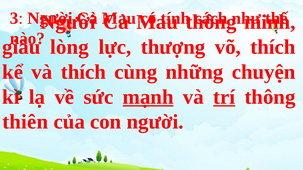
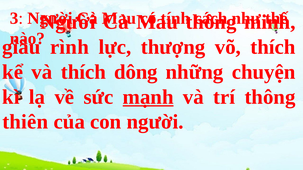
lòng: lòng -> rình (69, 47)
cùng: cùng -> dông (136, 72)
trí underline: present -> none (224, 97)
